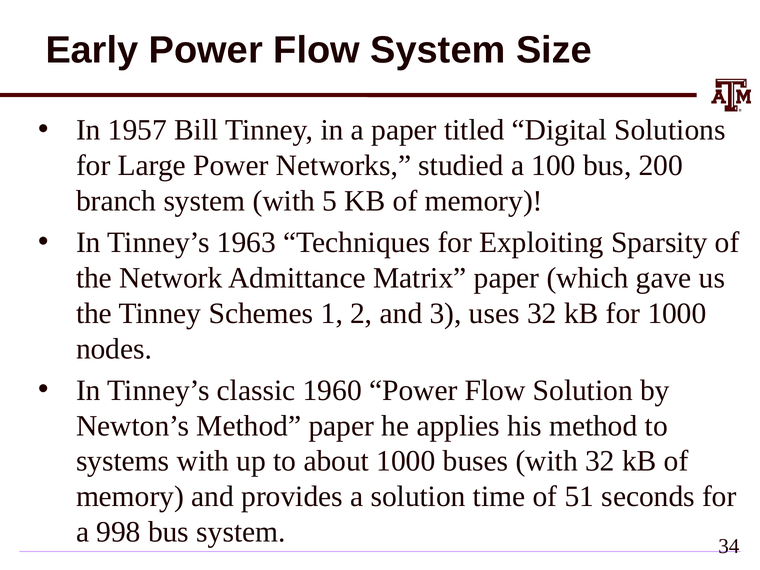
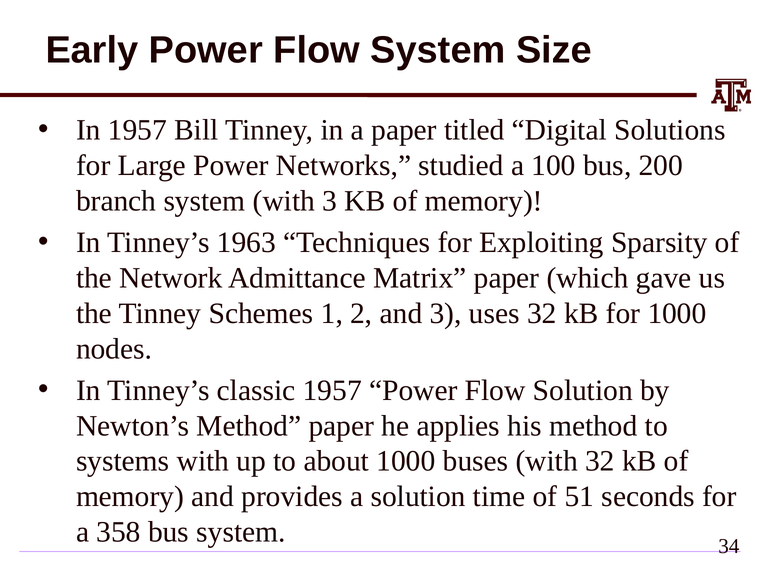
with 5: 5 -> 3 (330, 201)
classic 1960: 1960 -> 1957 (332, 390)
998: 998 -> 358 (119, 532)
